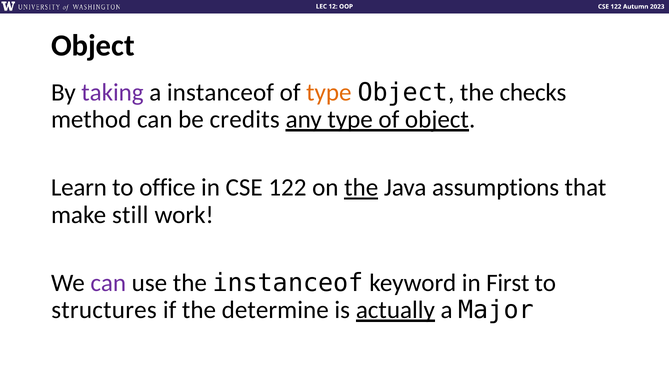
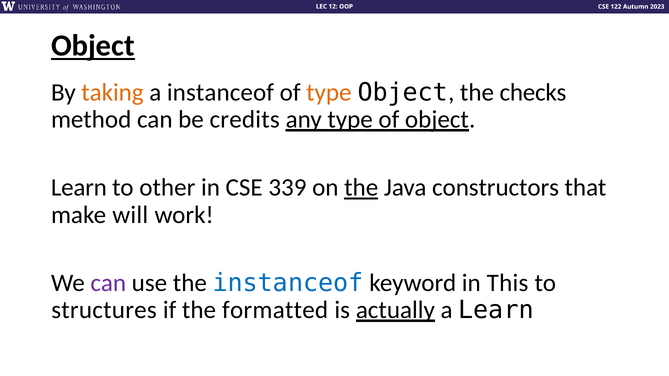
Object underline: none -> present (93, 46)
taking colour: purple -> orange (113, 93)
office: office -> other (167, 188)
in CSE 122: 122 -> 339 (287, 188)
assumptions: assumptions -> constructors (496, 188)
still: still -> will (130, 215)
instanceof colour: black -> blue (288, 283)
First: First -> This (508, 283)
determine: determine -> formatted (275, 310)
a Major: Major -> Learn (496, 310)
